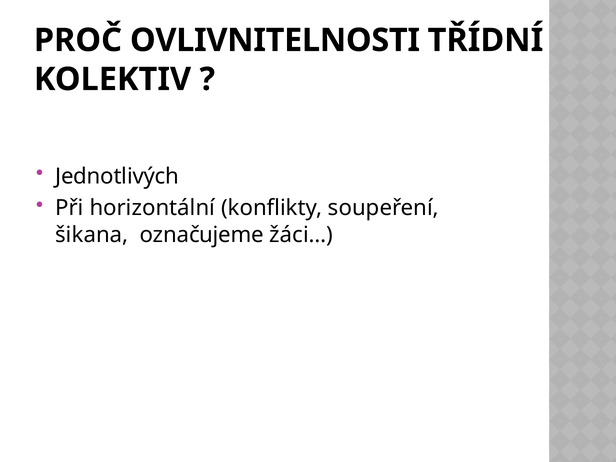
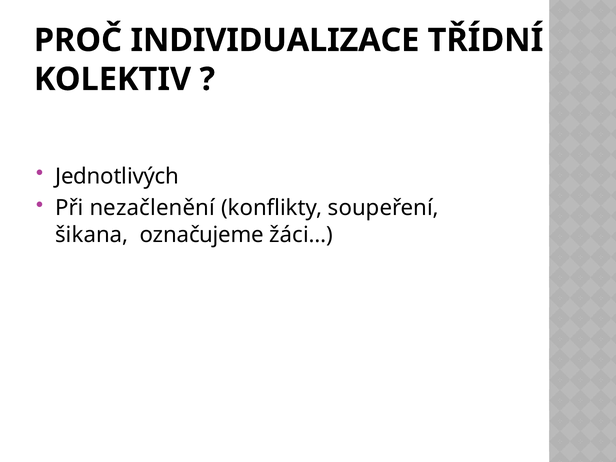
OVLIVNITELNOSTI: OVLIVNITELNOSTI -> INDIVIDUALIZACE (275, 40)
horizontální: horizontální -> nezačlenění (152, 208)
